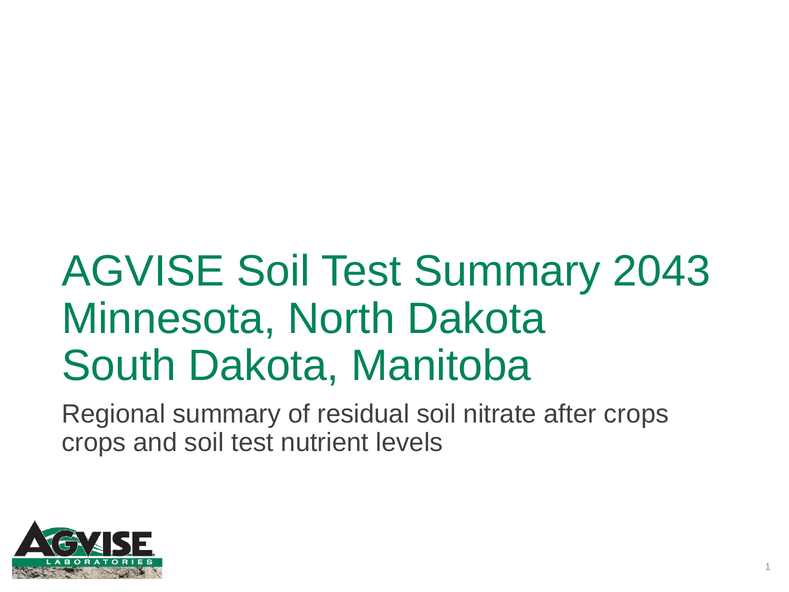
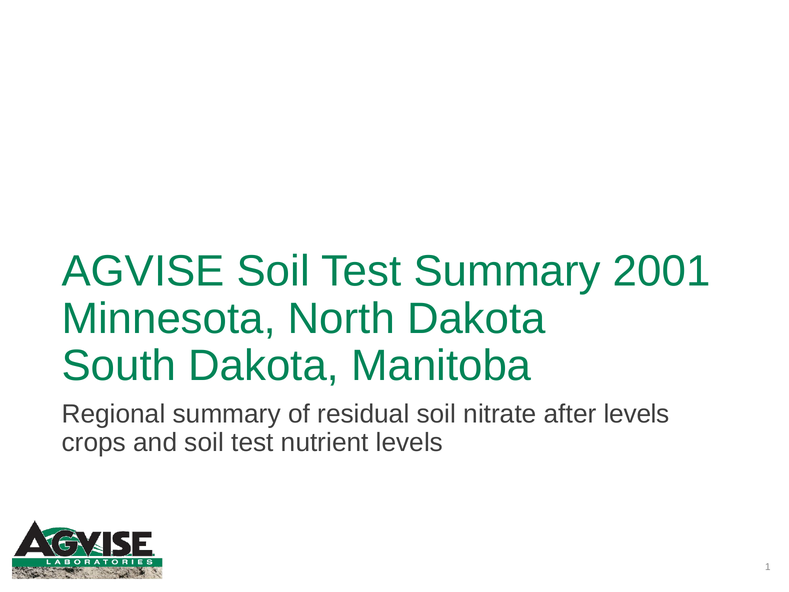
2043: 2043 -> 2001 (662, 271)
after crops: crops -> levels (637, 414)
